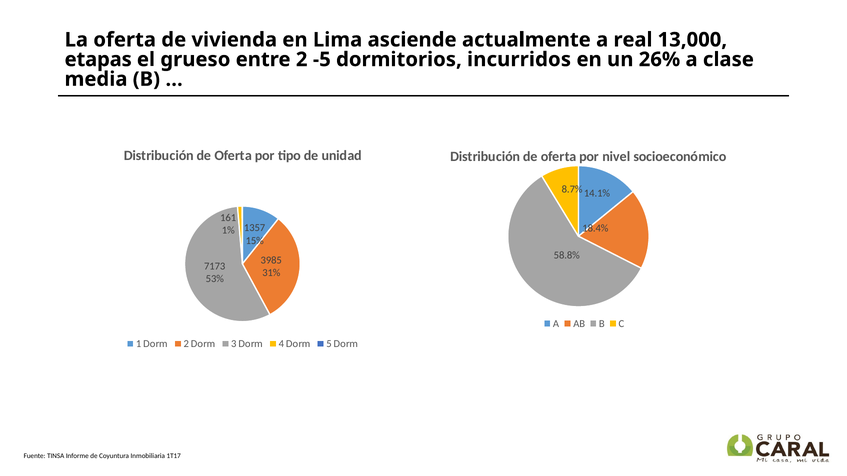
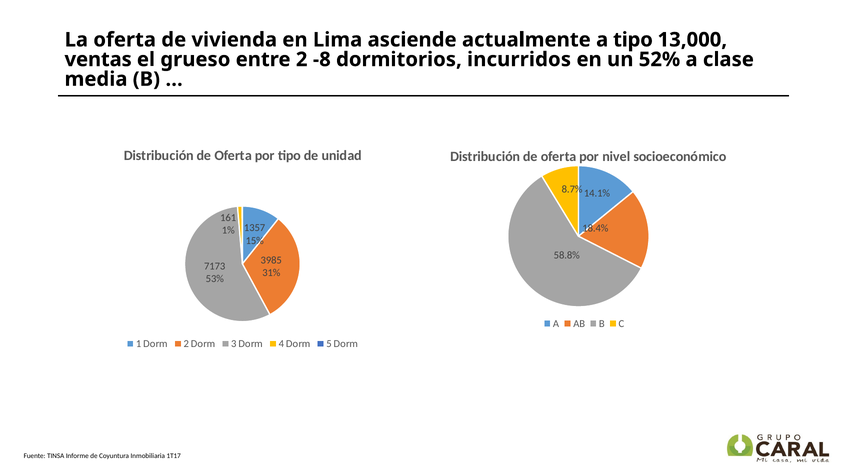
a real: real -> tipo (633, 40)
etapas: etapas -> ventas (98, 60)
-5: -5 -> -8 (322, 60)
26%: 26% -> 52% (659, 60)
